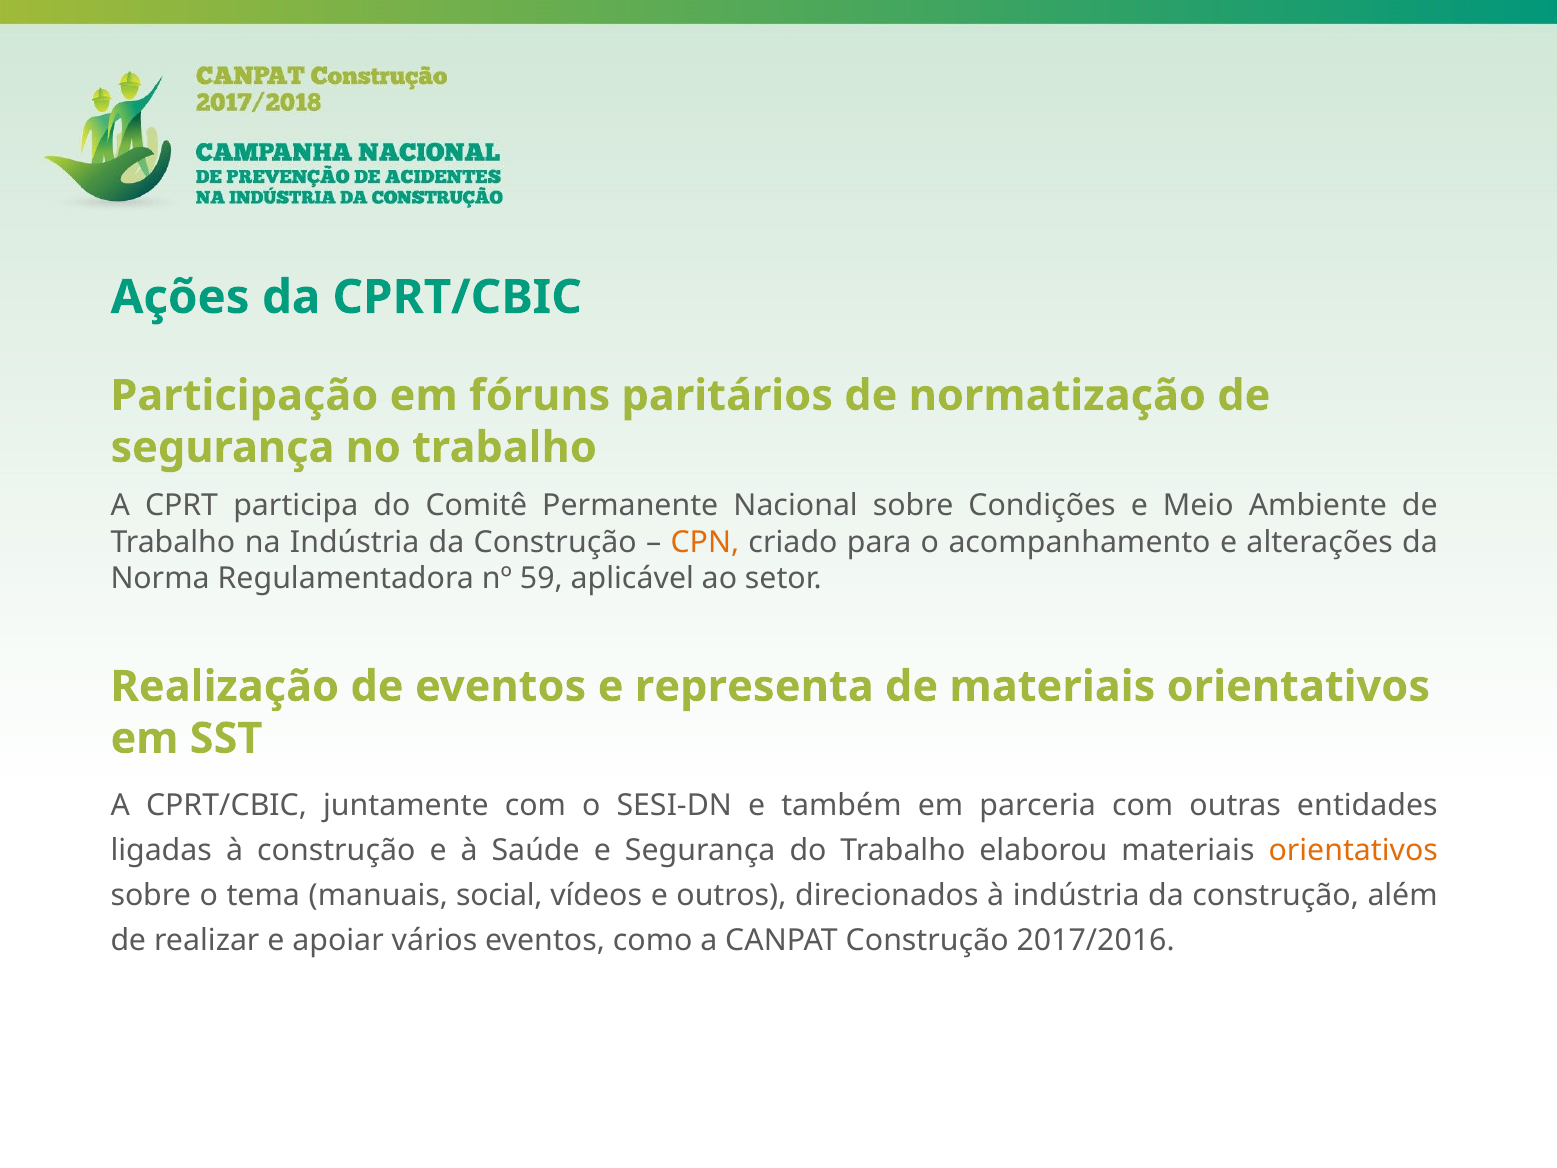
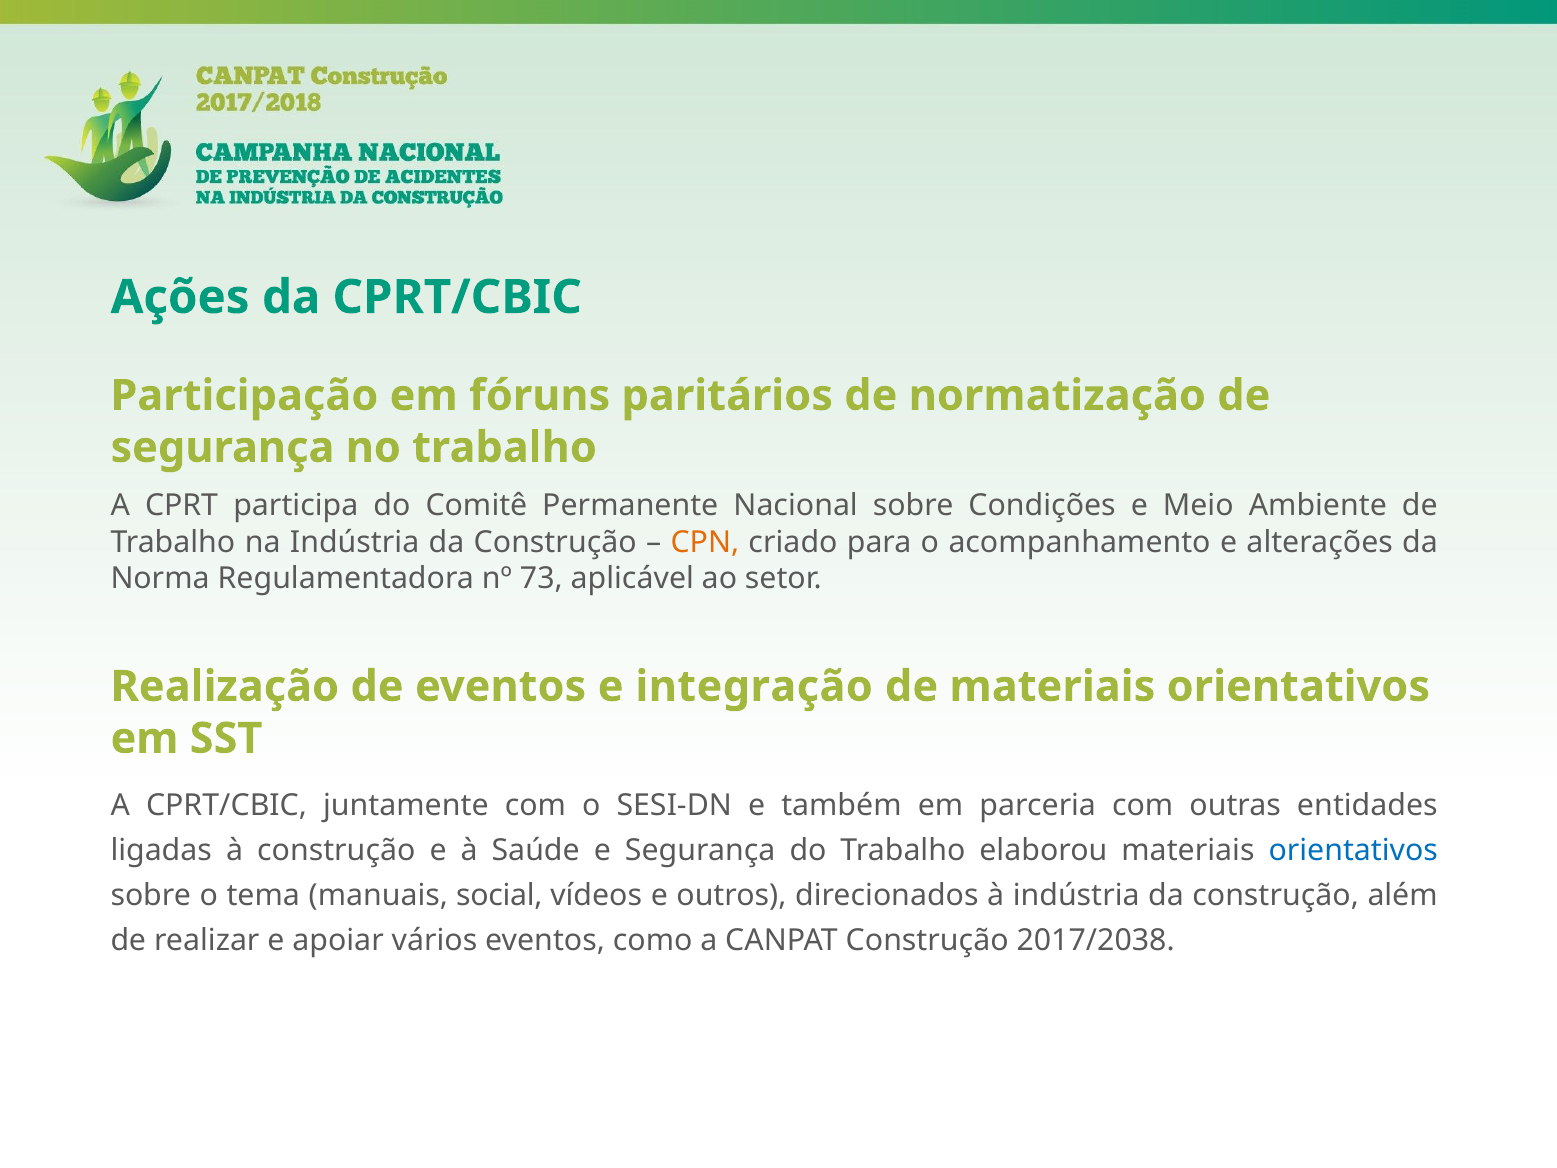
59: 59 -> 73 (541, 579)
representa: representa -> integração (754, 686)
orientativos colour: orange -> blue (1353, 850)
2017/2016: 2017/2016 -> 2017/2038 (1096, 940)
